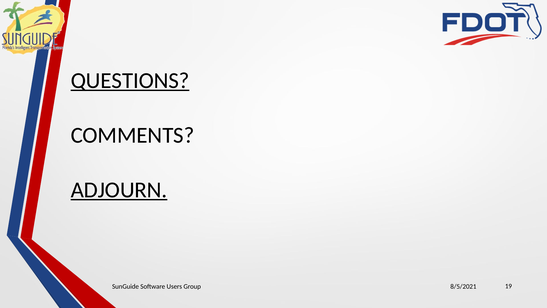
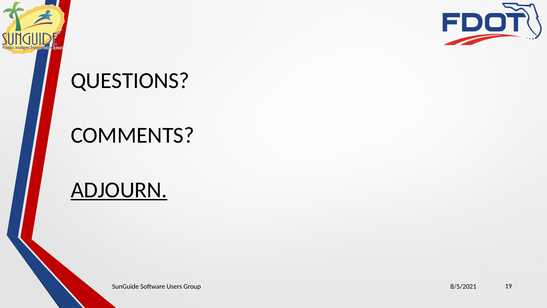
QUESTIONS underline: present -> none (130, 80)
